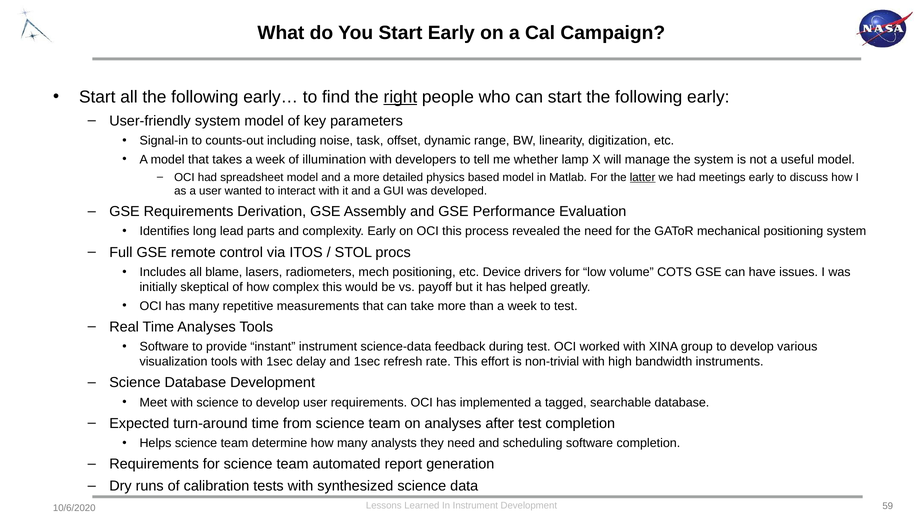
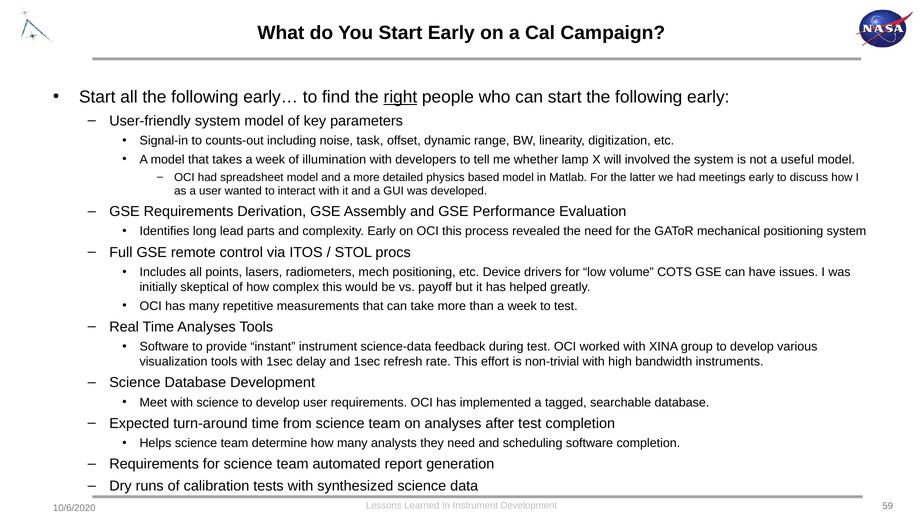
manage: manage -> involved (647, 160)
latter underline: present -> none (643, 177)
blame: blame -> points (224, 272)
